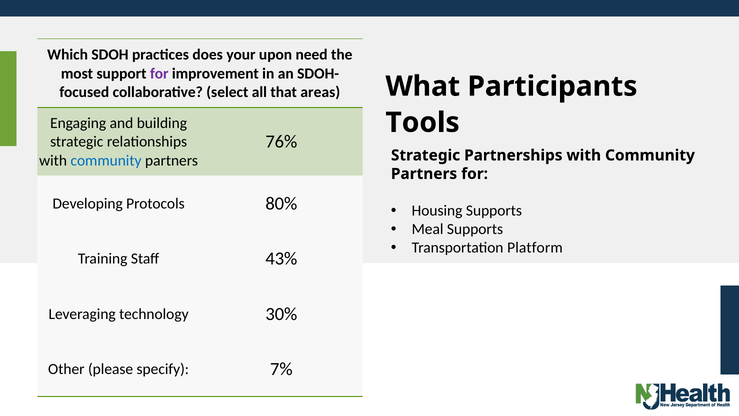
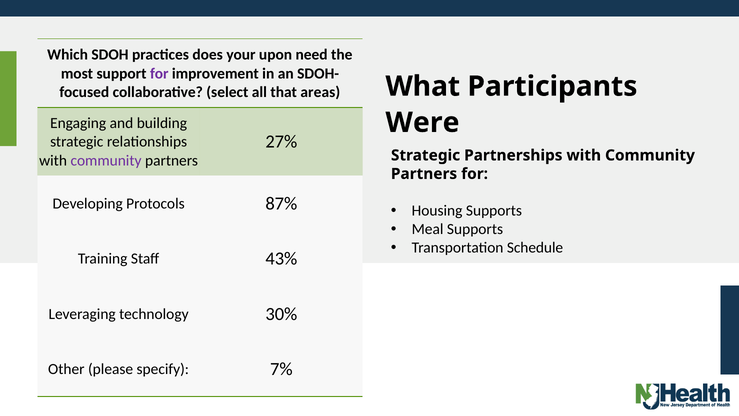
Tools: Tools -> Were (422, 122)
76%: 76% -> 27% (281, 142)
community colour: blue -> purple (106, 161)
80%: 80% -> 87% (281, 203)
Platform: Platform -> Schedule (535, 248)
